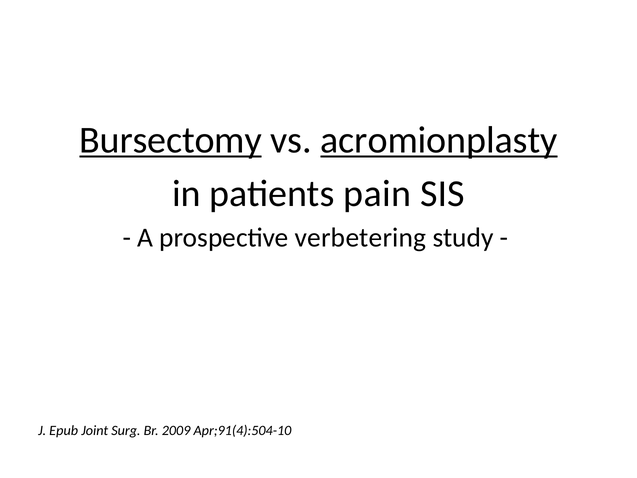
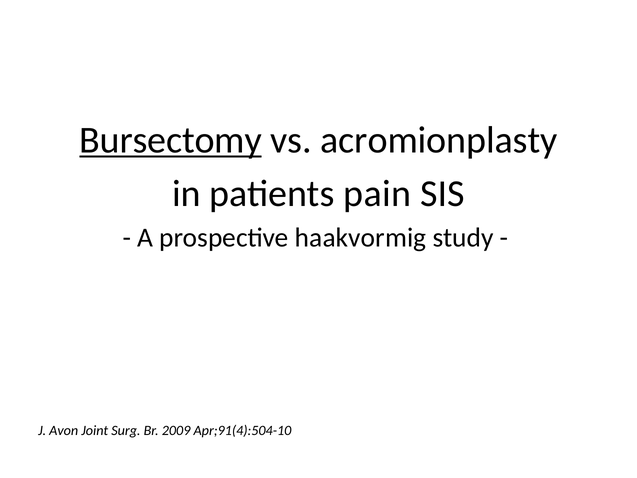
acromionplasty underline: present -> none (439, 140)
verbetering: verbetering -> haakvormig (361, 238)
Epub: Epub -> Avon (64, 431)
